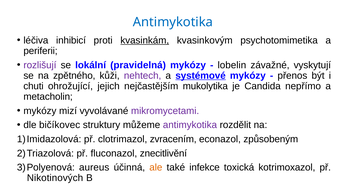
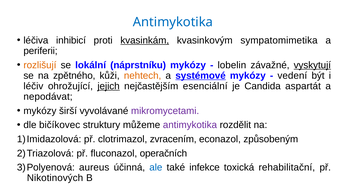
psychotomimetika: psychotomimetika -> sympatomimetika (279, 40)
rozlišují colour: purple -> orange (40, 65)
pravidelná: pravidelná -> náprstníku (138, 65)
vyskytují underline: none -> present (312, 65)
nehtech colour: purple -> orange (143, 75)
přenos: přenos -> vedení (292, 75)
chuti: chuti -> léčiv (33, 86)
jejich underline: none -> present (109, 86)
mukolytika: mukolytika -> esenciální (205, 86)
nepřímo: nepřímo -> aspartát (303, 86)
metacholin: metacholin -> nepodávat (48, 96)
mizí: mizí -> širší (68, 111)
znecitlivění: znecitlivění -> operačních (163, 153)
ale colour: orange -> blue (156, 167)
kotrimoxazol: kotrimoxazol -> rehabilitační (287, 167)
